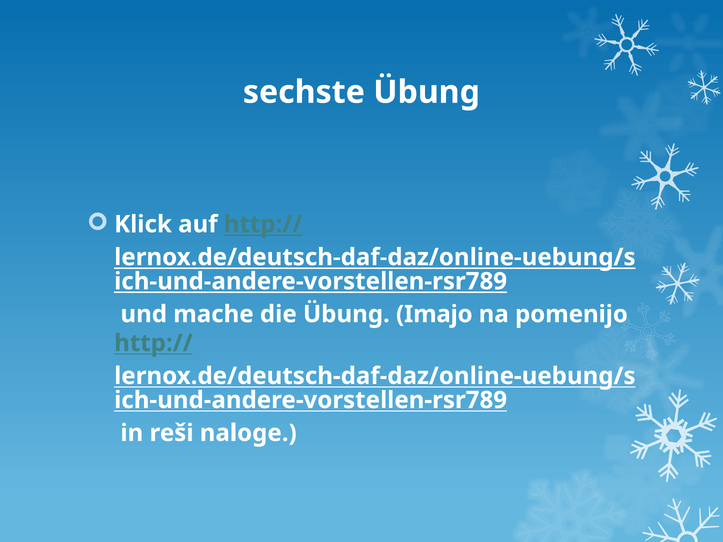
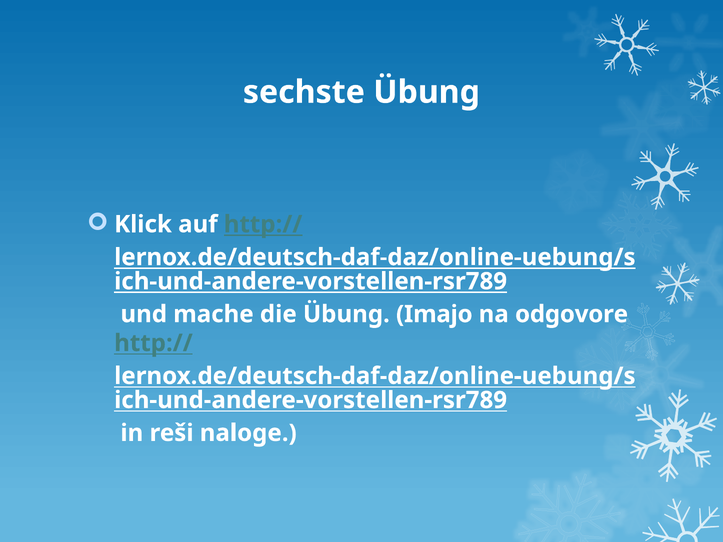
pomenijo: pomenijo -> odgovore (572, 314)
